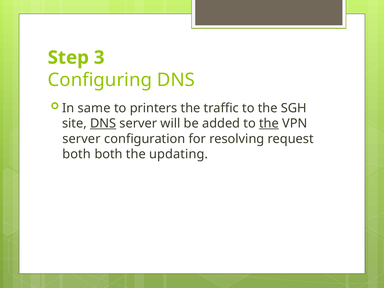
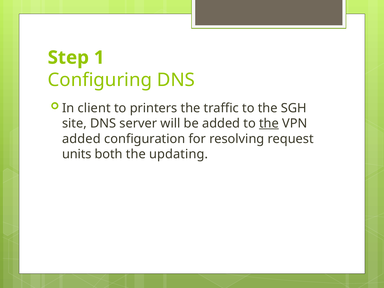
3: 3 -> 1 (99, 58)
same: same -> client (94, 108)
DNS underline: present -> none (103, 123)
server: server -> added (81, 139)
both: both -> units (77, 154)
